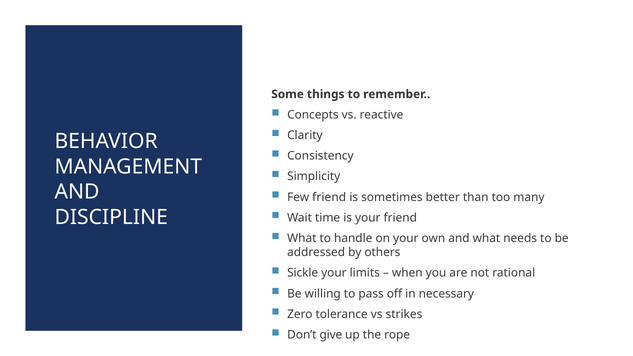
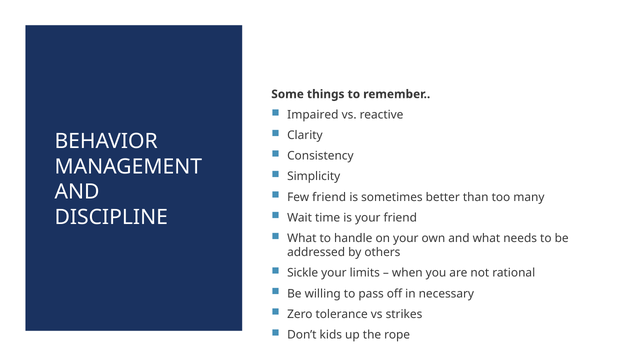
Concepts: Concepts -> Impaired (313, 115)
give: give -> kids (331, 335)
